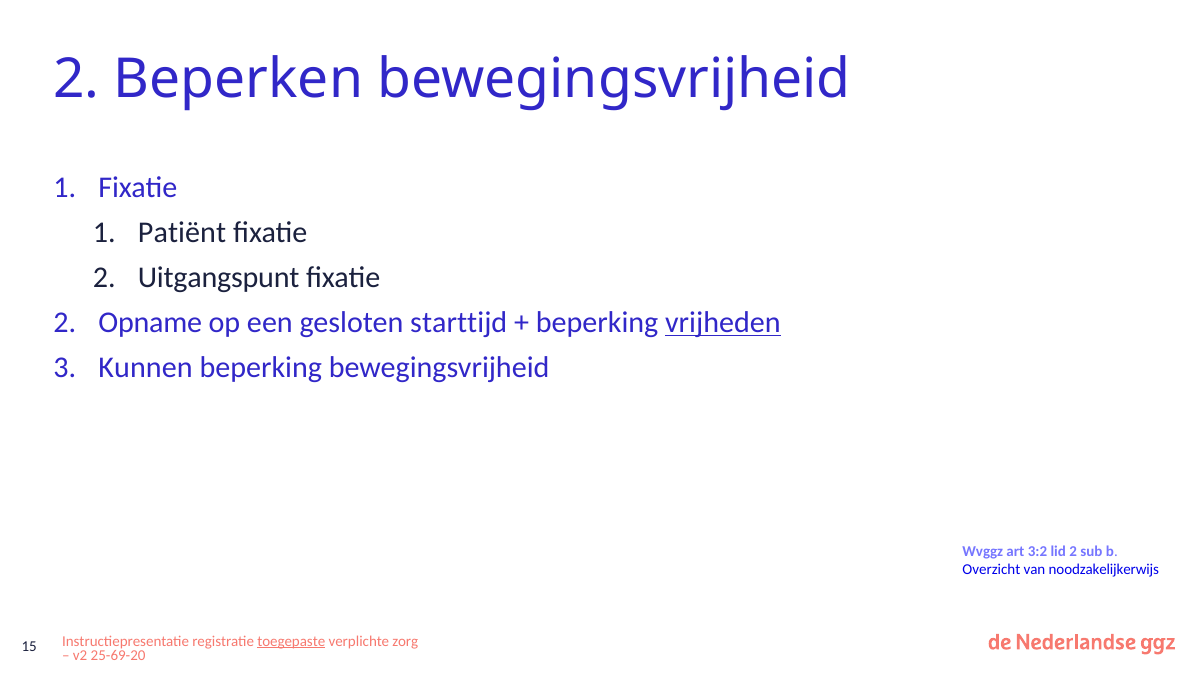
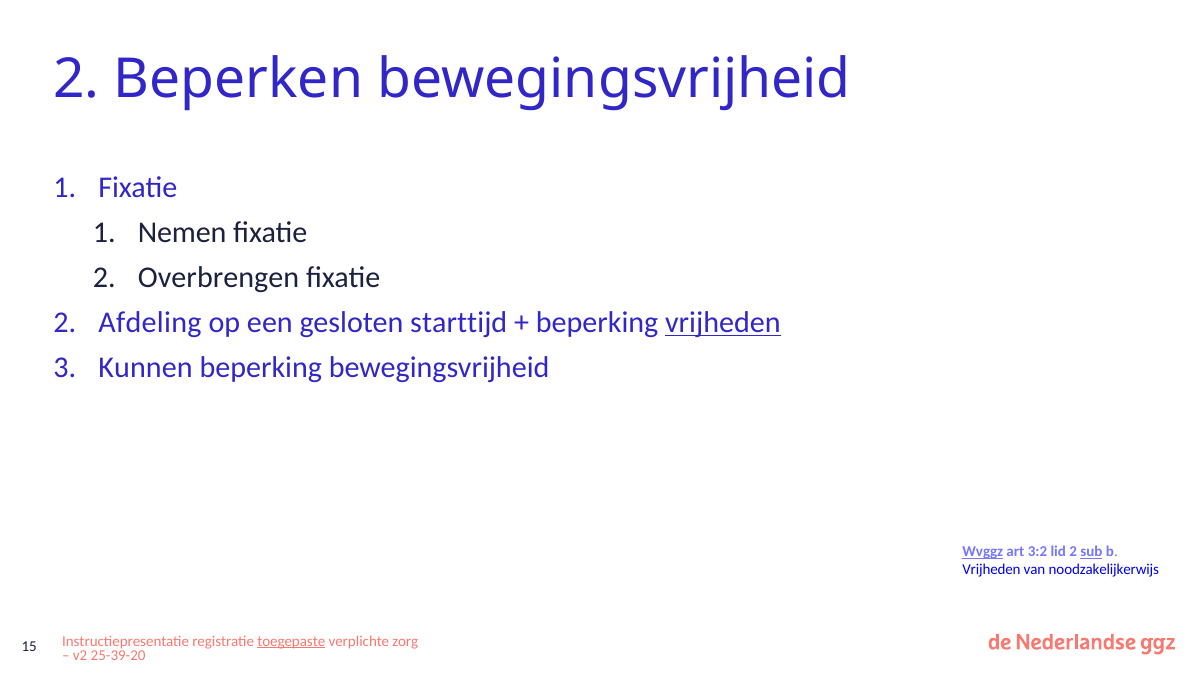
Patiënt: Patiënt -> Nemen (182, 232)
Uitgangspunt: Uitgangspunt -> Overbrengen (219, 277)
Opname: Opname -> Afdeling (150, 322)
Wvggz underline: none -> present (983, 552)
sub underline: none -> present (1091, 552)
Overzicht: Overzicht -> Vrijheden (991, 570)
25-69-20: 25-69-20 -> 25-39-20 (118, 656)
